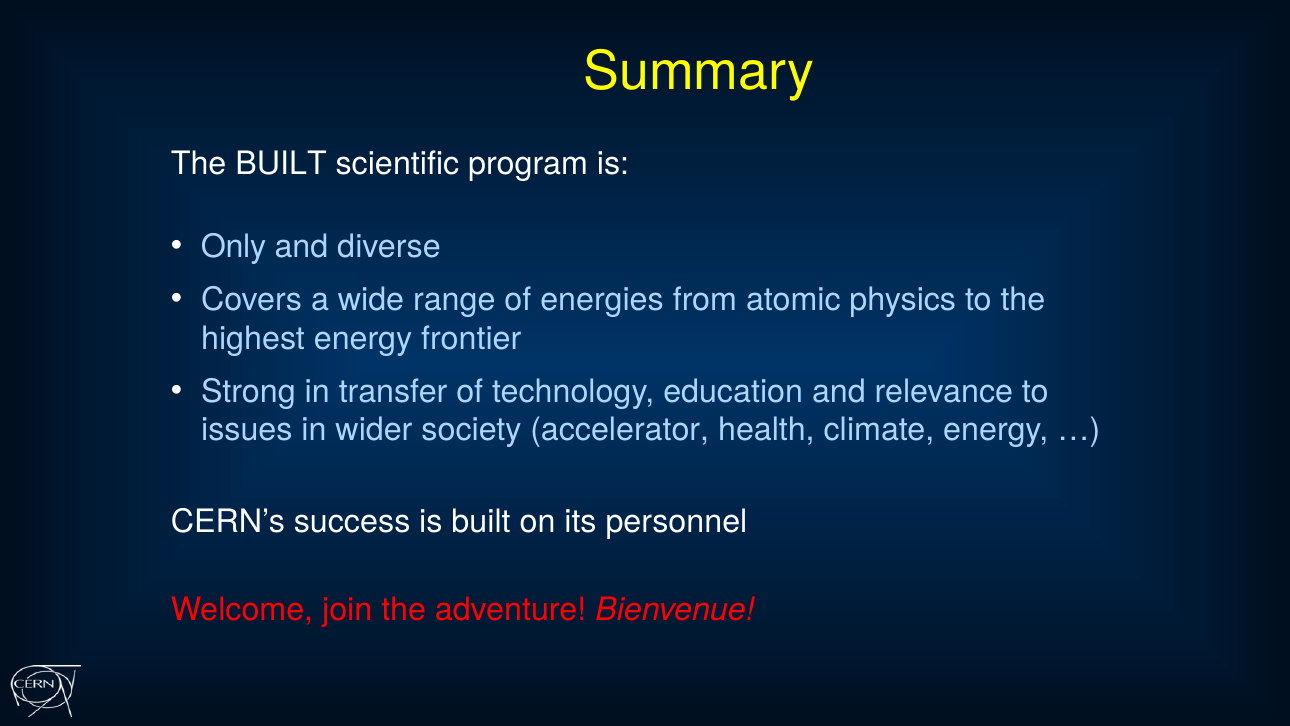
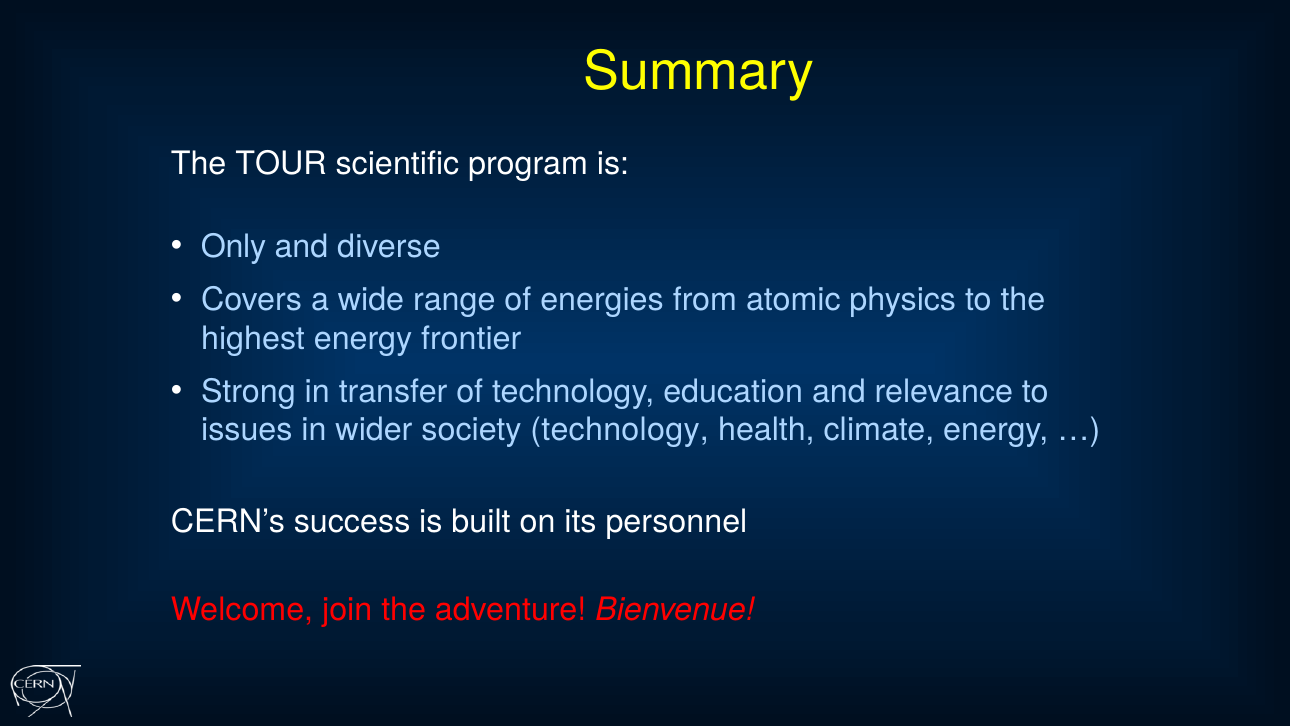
The BUILT: BUILT -> TOUR (281, 164)
society accelerator: accelerator -> technology (620, 430)
